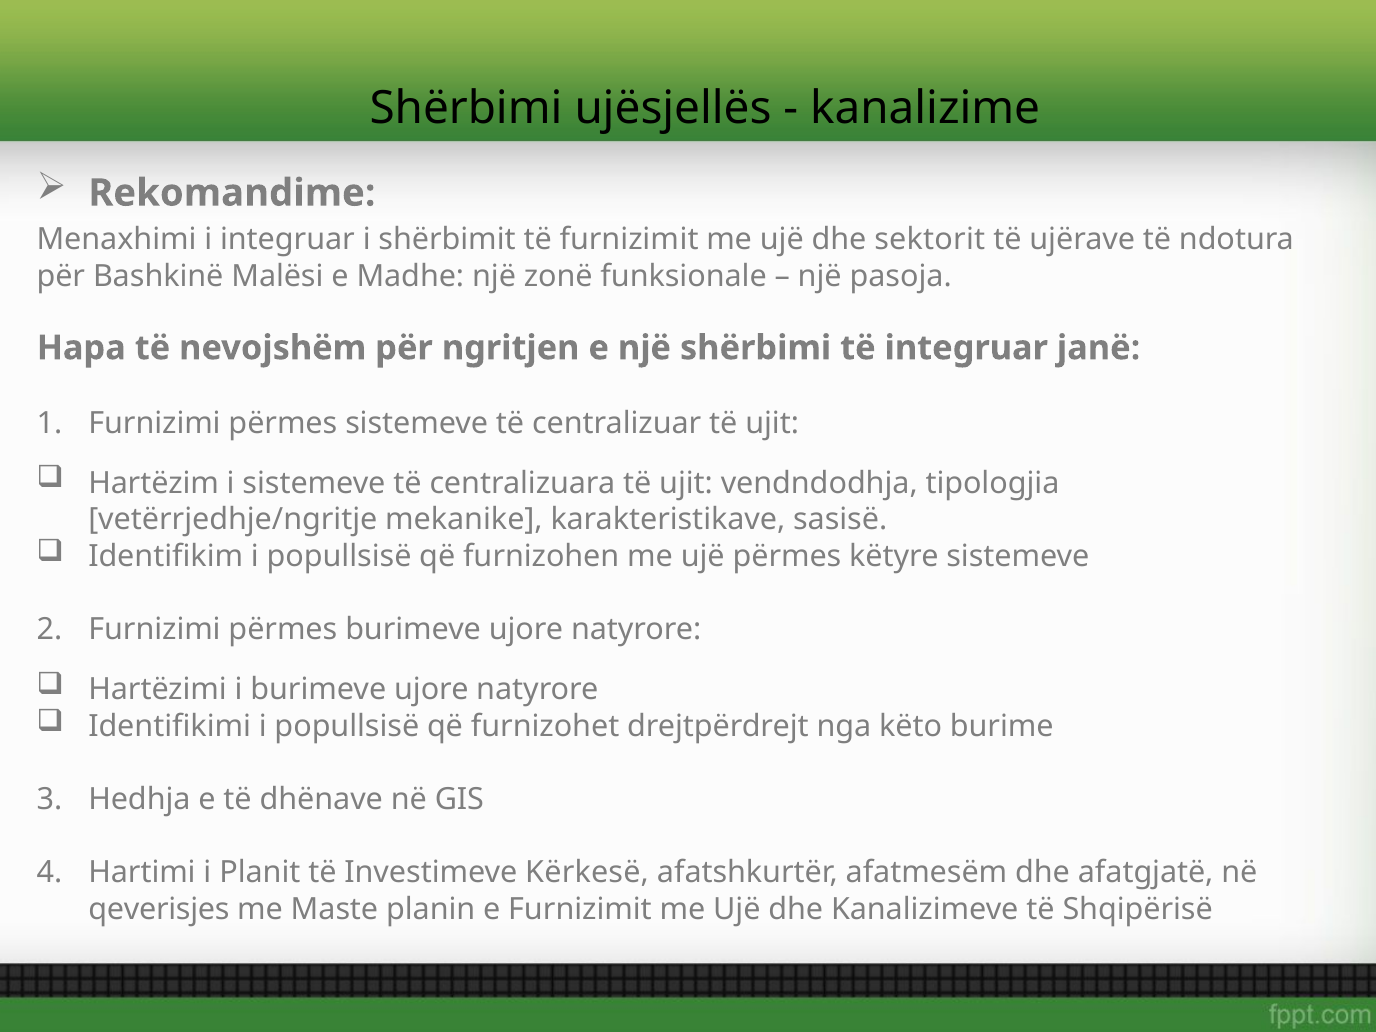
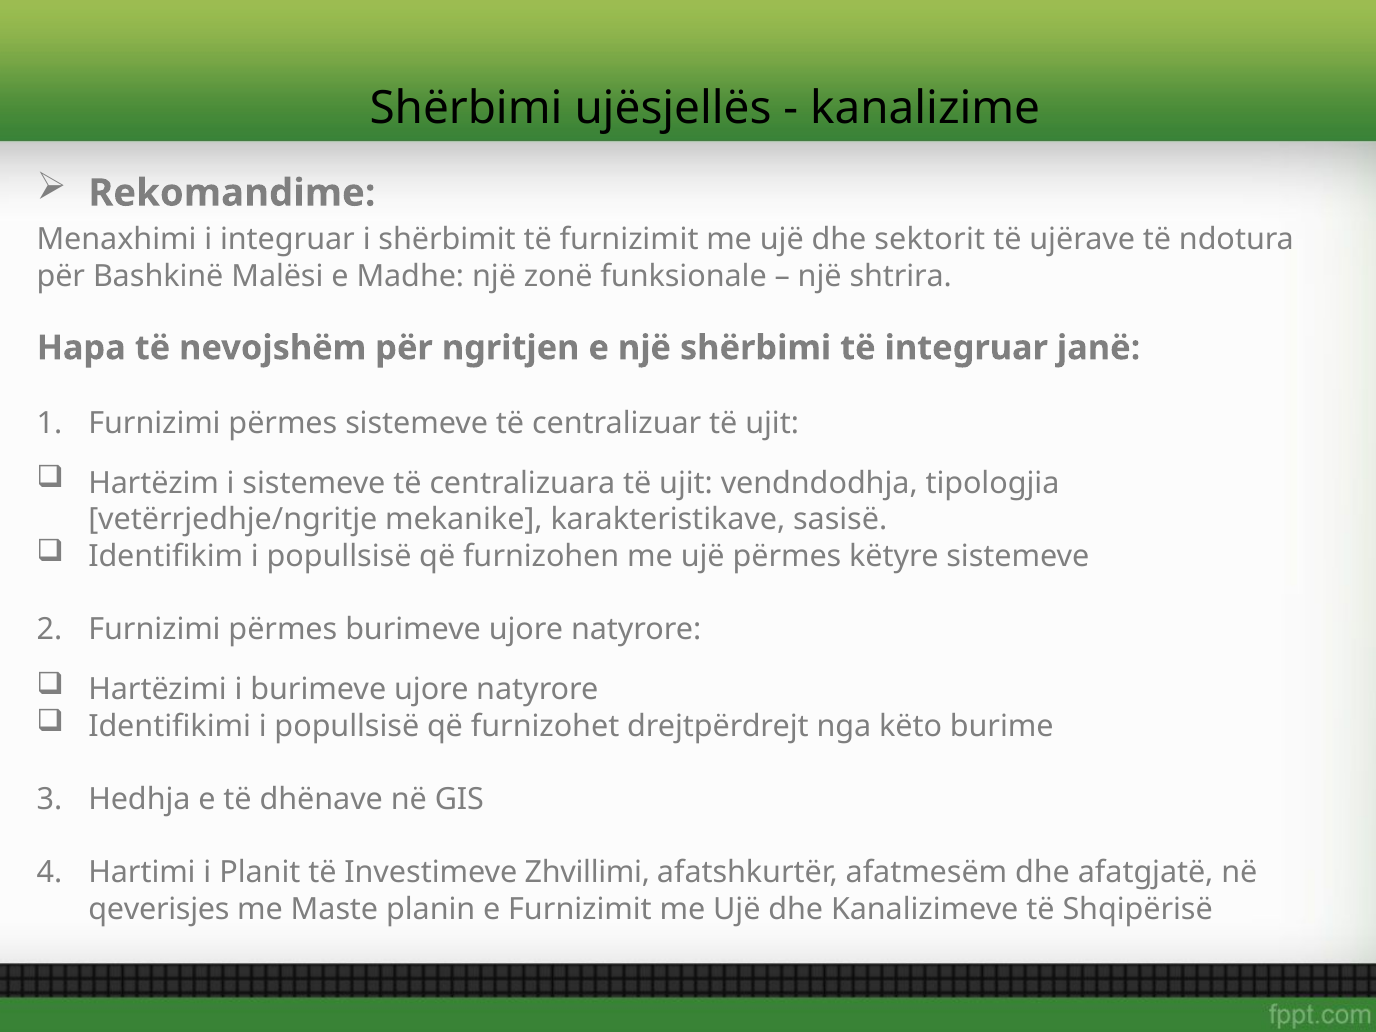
pasoja: pasoja -> shtrira (901, 277)
Kërkesë: Kërkesë -> Zhvillimi (587, 873)
